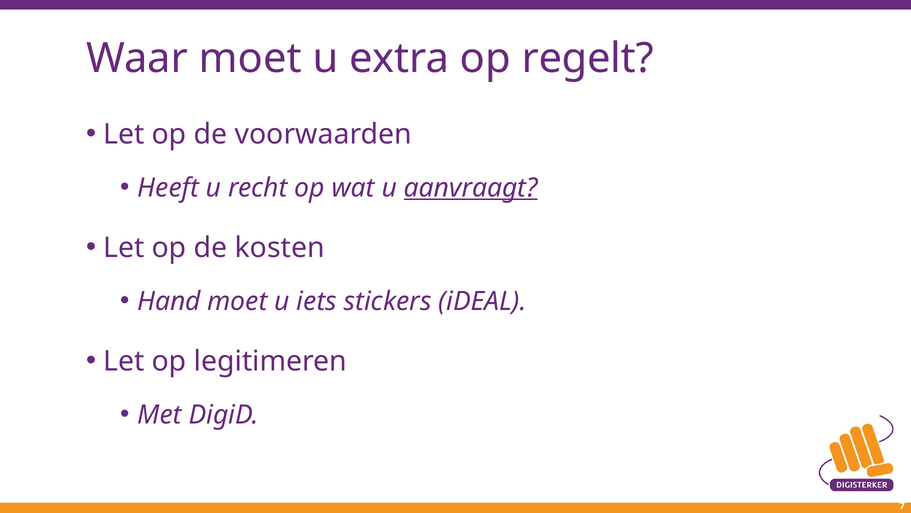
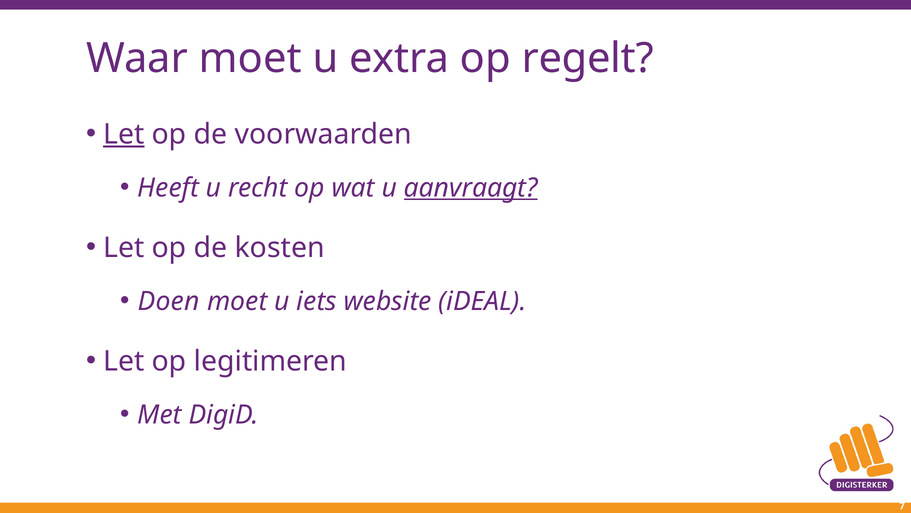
Let underline: none -> present (124, 134)
Hand: Hand -> Doen (169, 301)
stickers: stickers -> website (388, 301)
